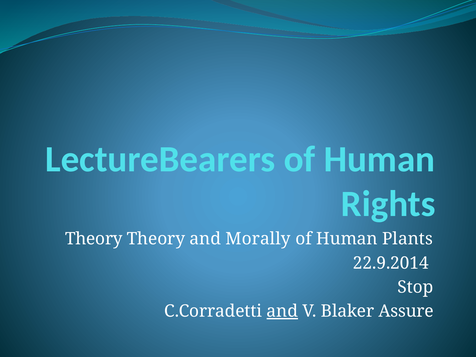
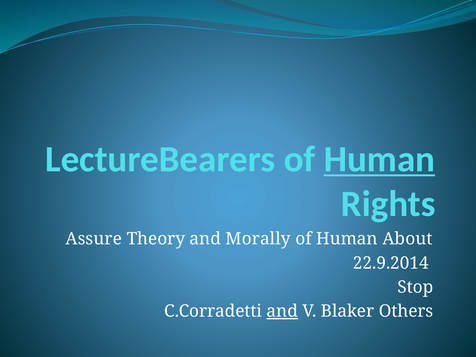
Human underline: none -> present (379, 159)
Theory: Theory -> Assure (94, 239)
Plants: Plants -> About (407, 239)
Assure: Assure -> Others (406, 311)
